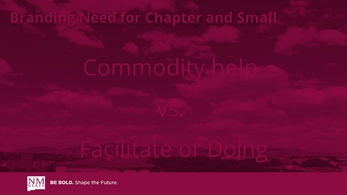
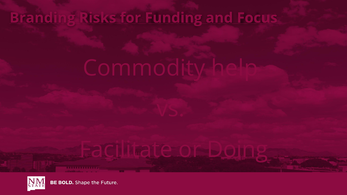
Need: Need -> Risks (98, 18)
Chapter: Chapter -> Funding (173, 18)
Small: Small -> Focus (257, 18)
